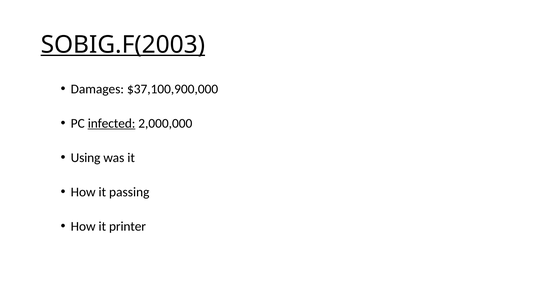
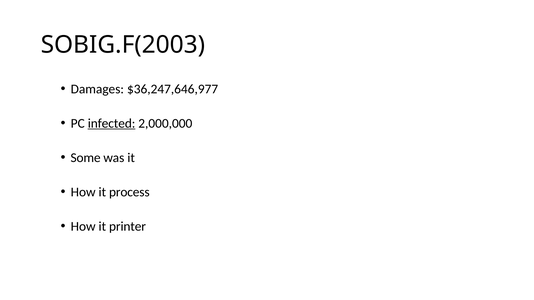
SOBIG.F(2003 underline: present -> none (123, 45)
$37,100,900,000: $37,100,900,000 -> $36,247,646,977 (173, 89)
Using: Using -> Some (86, 158)
passing: passing -> process (129, 192)
